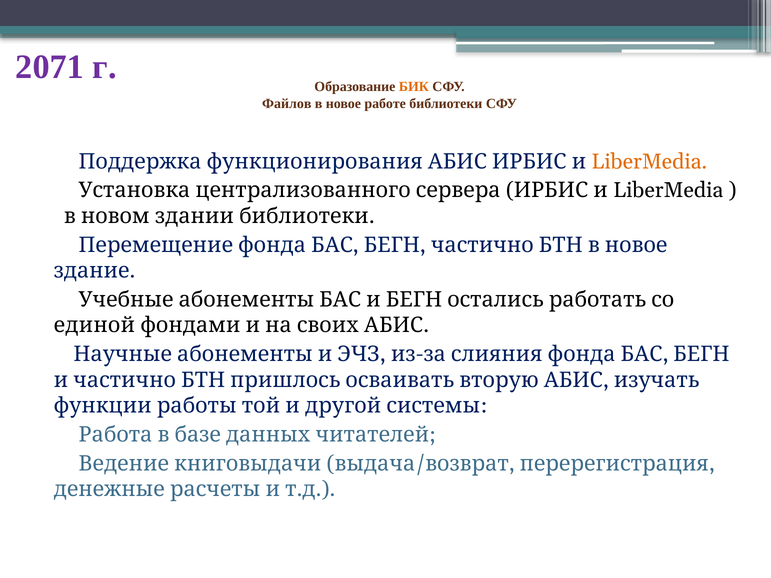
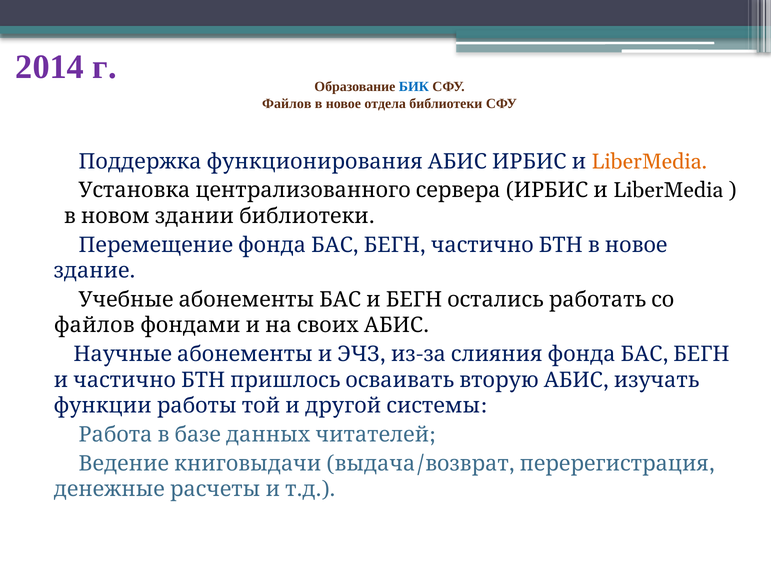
2071: 2071 -> 2014 (50, 67)
БИК colour: orange -> blue (414, 87)
работе: работе -> отдела (385, 103)
единой: единой -> файлов (94, 325)
